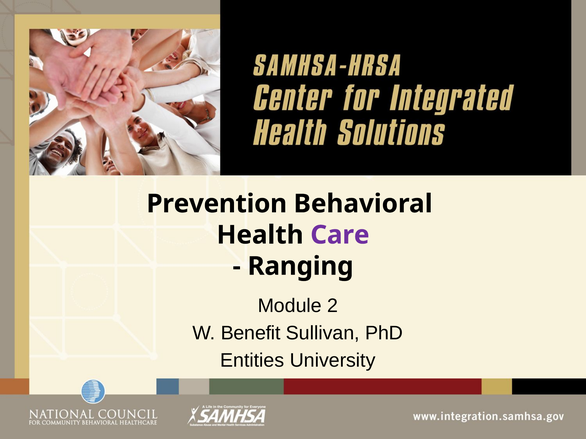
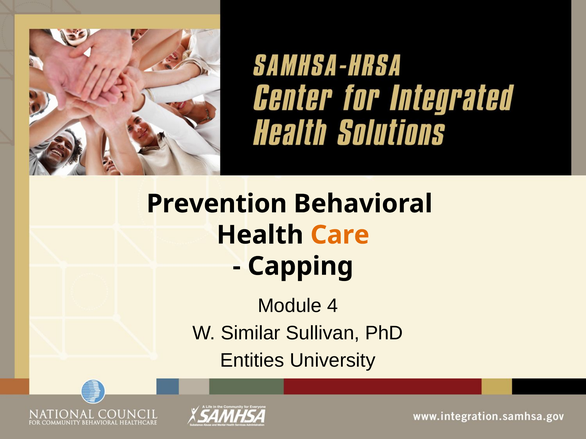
Care colour: purple -> orange (340, 235)
Ranging: Ranging -> Capping (300, 267)
2: 2 -> 4 (333, 306)
Benefit: Benefit -> Similar (251, 333)
